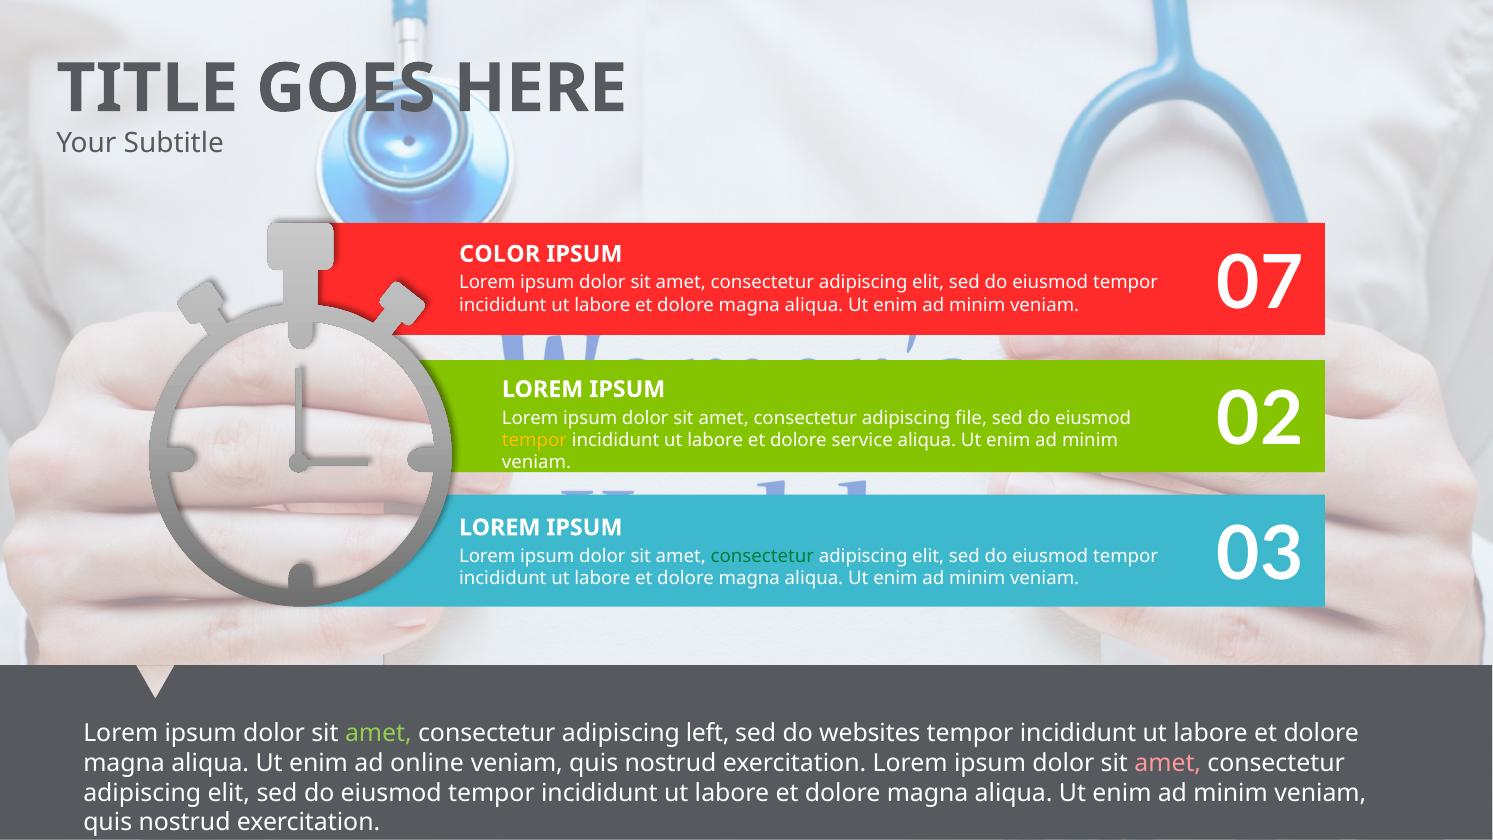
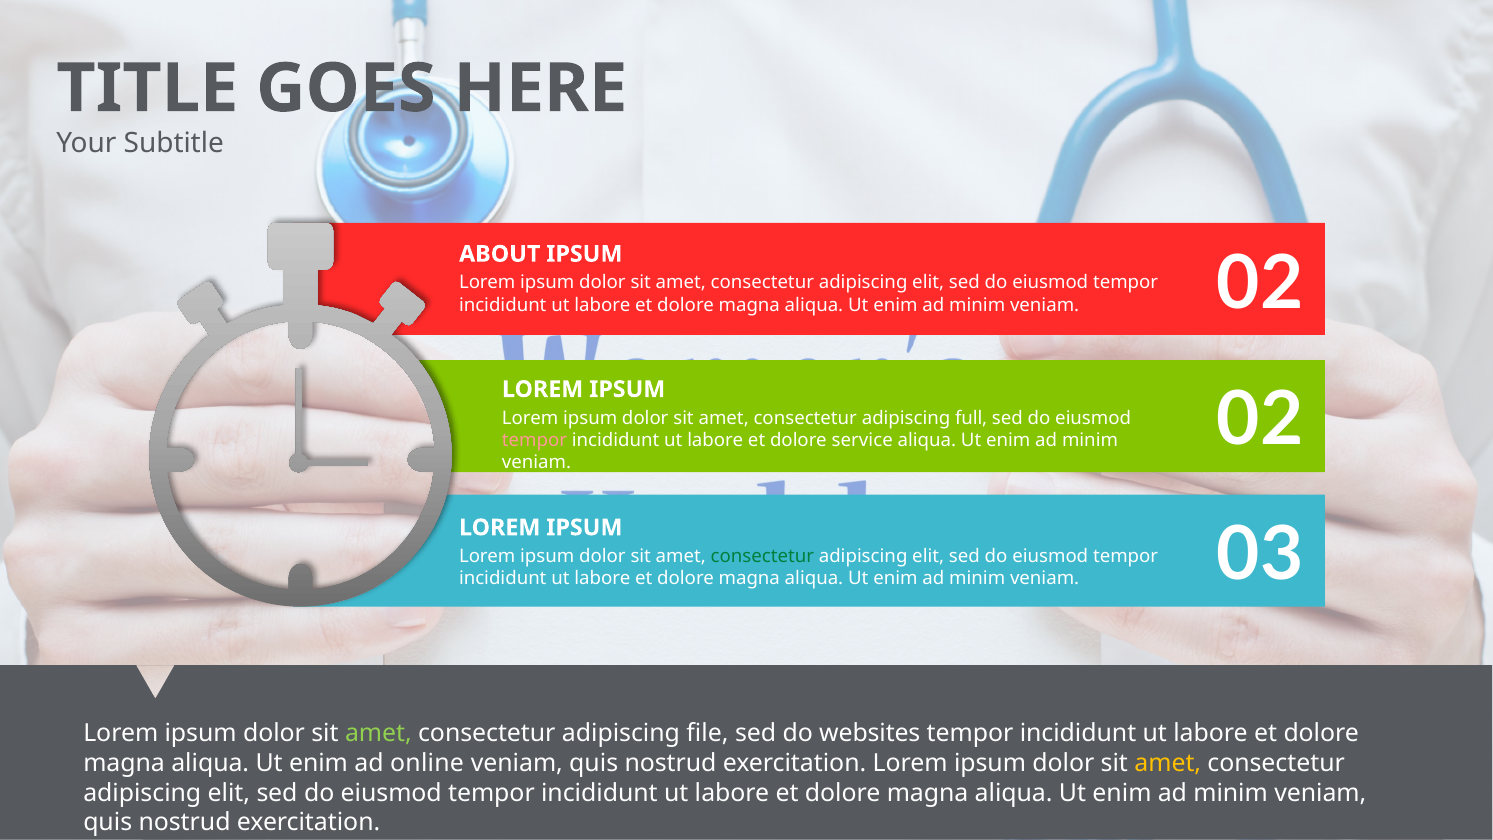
COLOR: COLOR -> ABOUT (500, 254)
veniam 07: 07 -> 02 (1260, 283)
file: file -> full (971, 418)
tempor colour: yellow -> pink (535, 440)
left: left -> file (707, 733)
amet colour: pink -> yellow (1168, 763)
